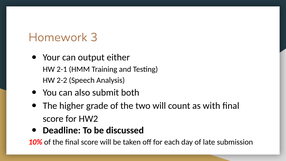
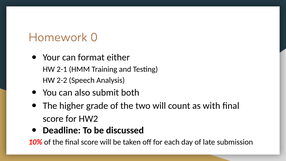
3: 3 -> 0 (94, 37)
output: output -> format (91, 57)
